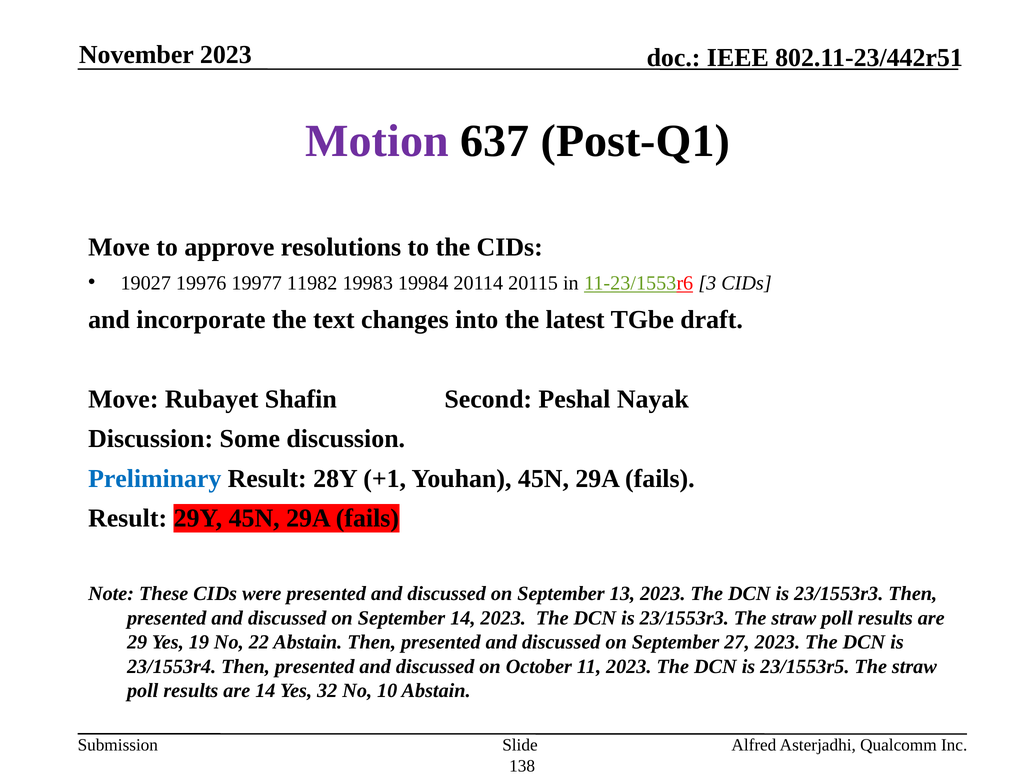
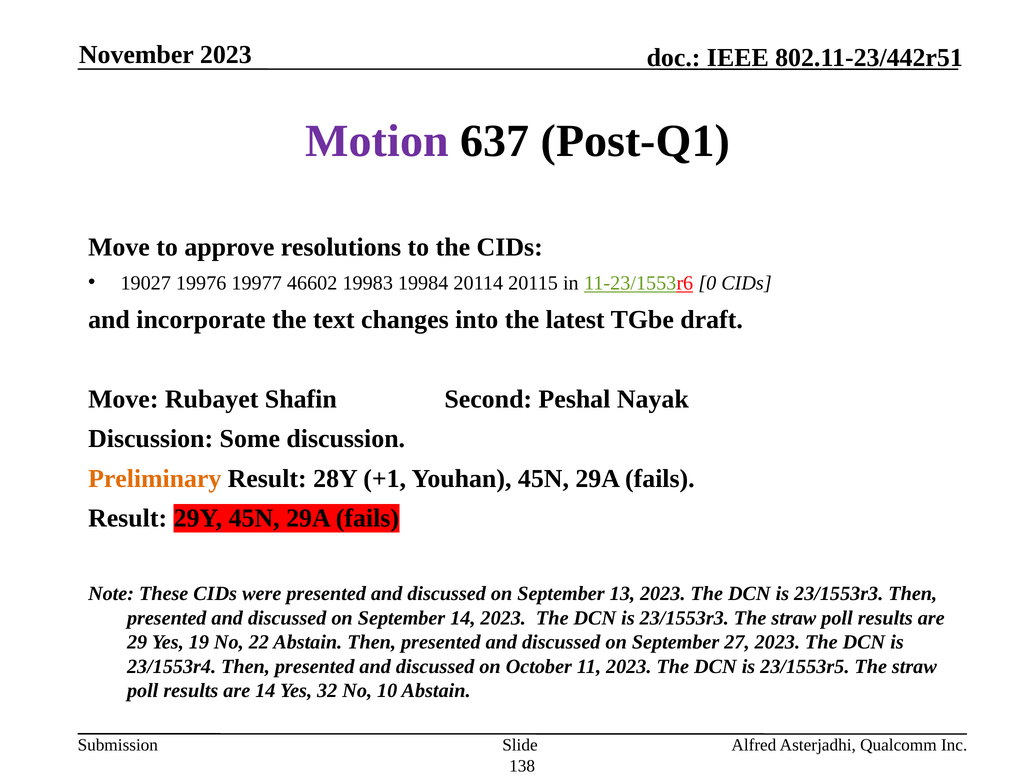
11982: 11982 -> 46602 (312, 283)
3: 3 -> 0 (707, 283)
Preliminary colour: blue -> orange (155, 478)
